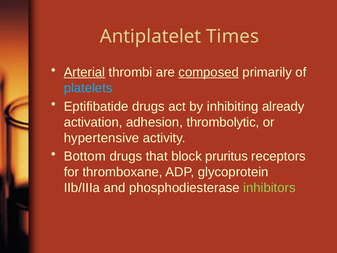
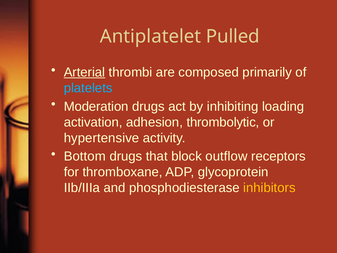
Times: Times -> Pulled (233, 36)
composed underline: present -> none (209, 72)
Eptifibatide: Eptifibatide -> Moderation (96, 106)
already: already -> loading (283, 106)
pruritus: pruritus -> outflow (226, 156)
inhibitors colour: light green -> yellow (269, 188)
